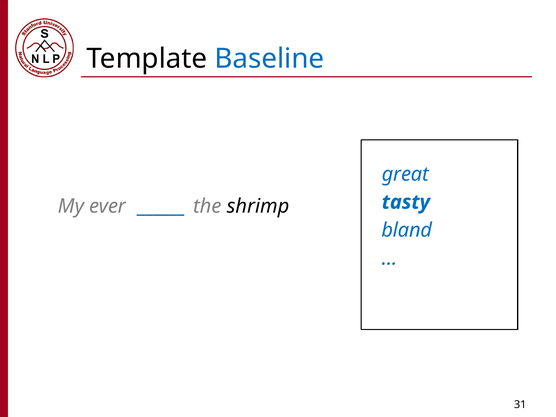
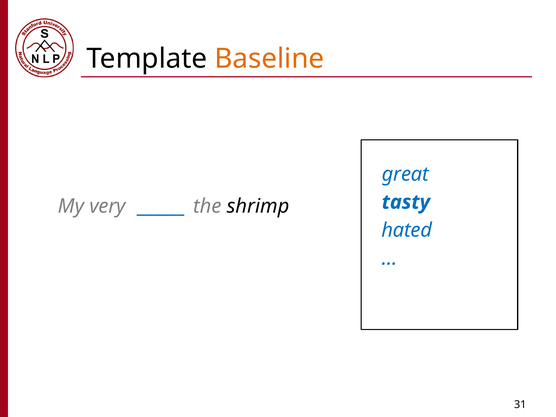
Baseline colour: blue -> orange (269, 59)
ever: ever -> very (108, 206)
bland: bland -> hated (407, 230)
